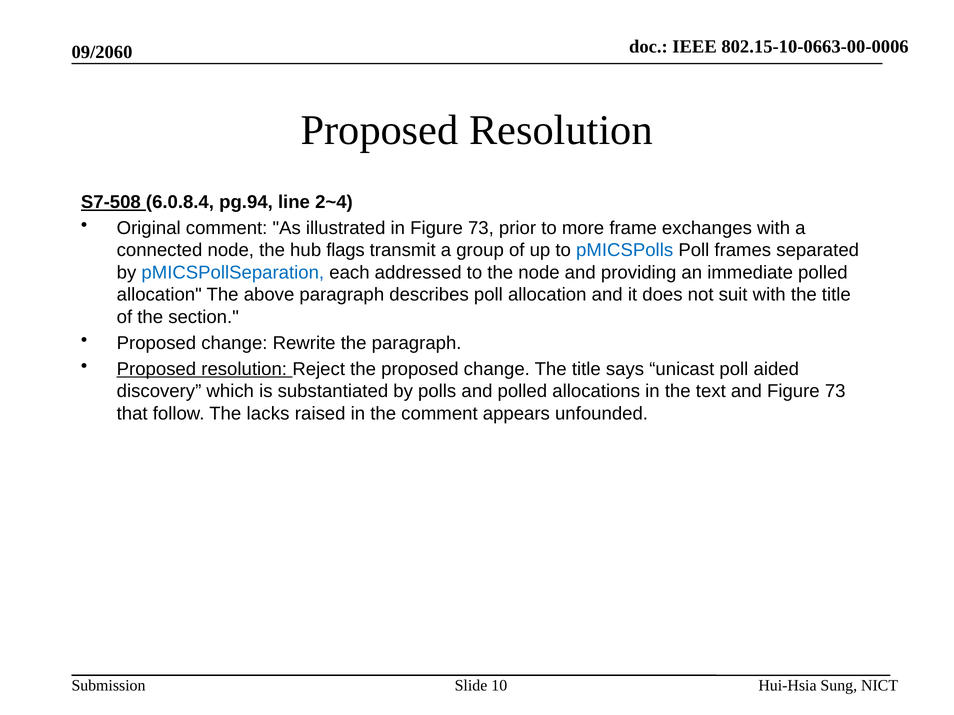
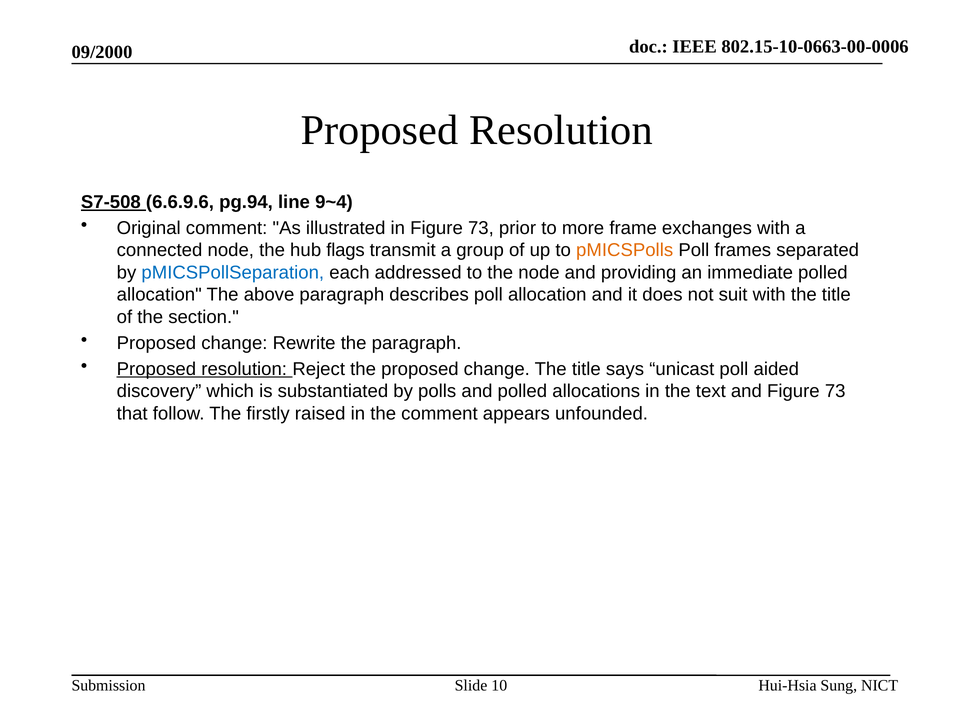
09/2060: 09/2060 -> 09/2000 (102, 52)
6.0.8.4: 6.0.8.4 -> 6.6.9.6 (180, 202)
2~4: 2~4 -> 9~4 (334, 202)
pMICSPolls colour: blue -> orange (625, 250)
lacks: lacks -> firstly (268, 414)
